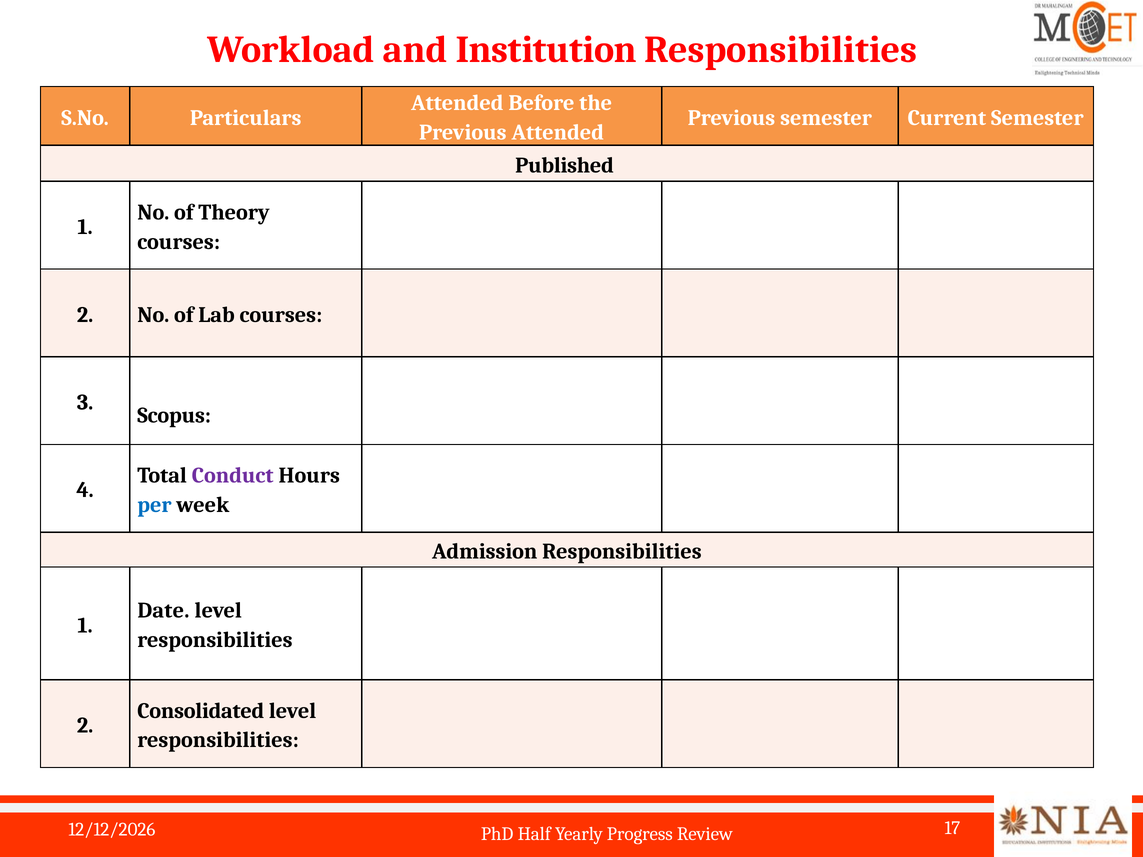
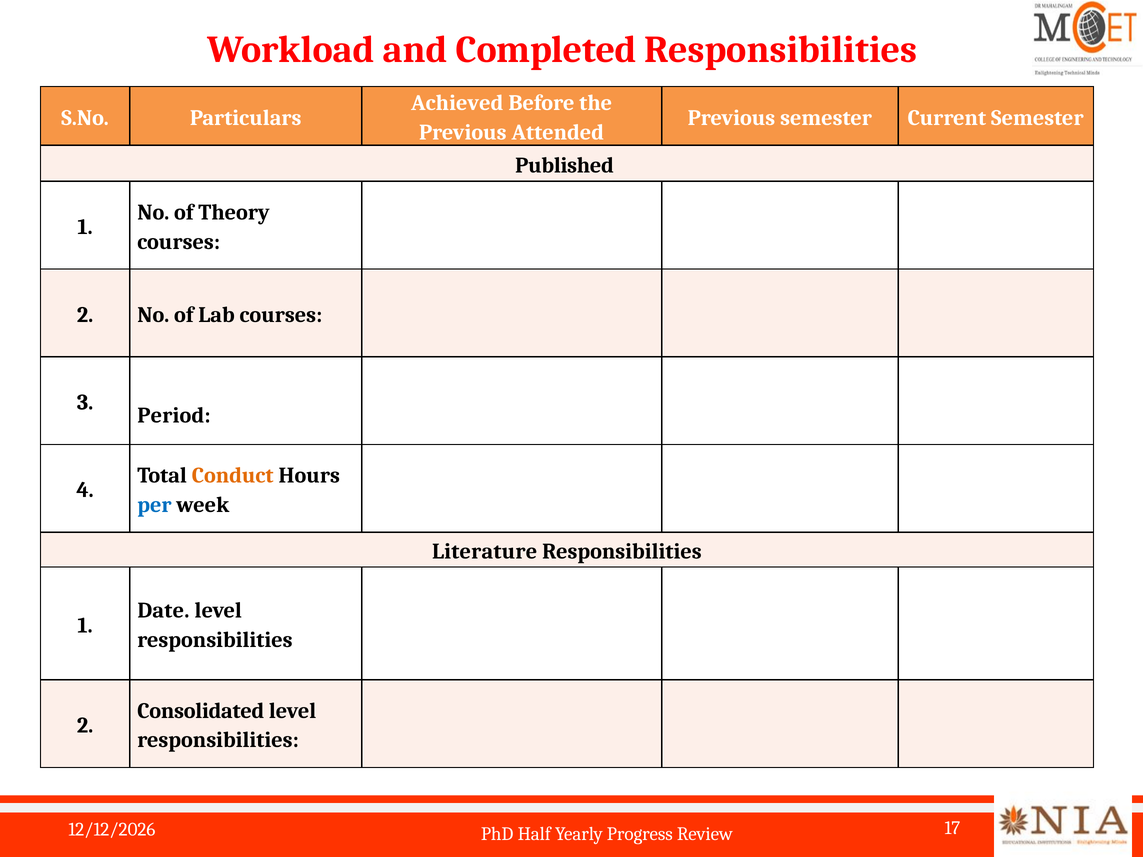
Institution: Institution -> Completed (546, 50)
Attended: Attended -> Achieved (457, 103)
Scopus: Scopus -> Period (174, 415)
Conduct colour: purple -> orange (233, 476)
Admission: Admission -> Literature (485, 552)
